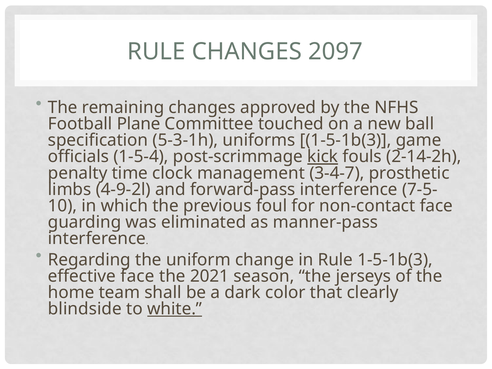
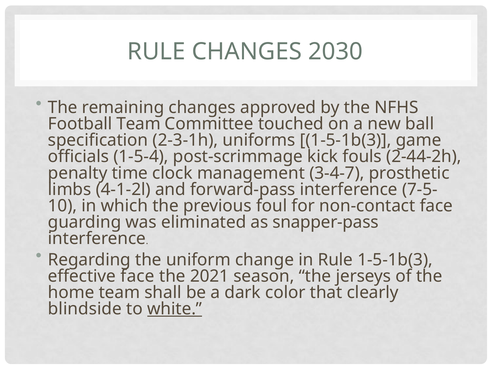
2097: 2097 -> 2030 (336, 52)
Football Plane: Plane -> Team (139, 124)
5-3-1h: 5-3-1h -> 2-3-1h (185, 140)
kick underline: present -> none (323, 157)
2-14-2h: 2-14-2h -> 2-44-2h (424, 157)
4-9-2l: 4-9-2l -> 4-1-2l (123, 189)
manner-pass: manner-pass -> snapper-pass (326, 222)
